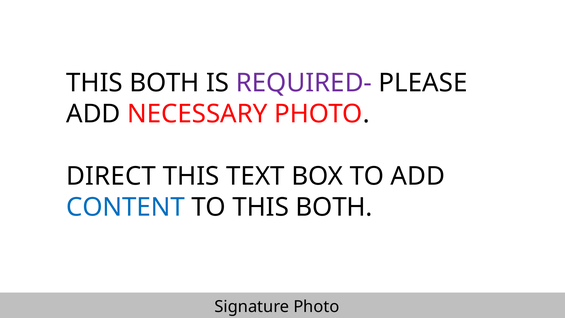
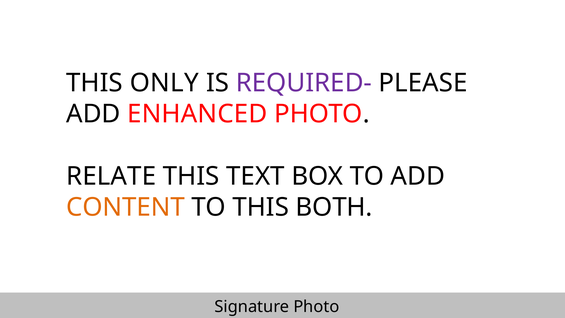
BOTH: BOTH -> ONLY (164, 83)
NECESSARY: NECESSARY -> ENHANCED (197, 114)
DIRECT: DIRECT -> RELATE (111, 176)
CONTENT colour: blue -> orange (126, 207)
